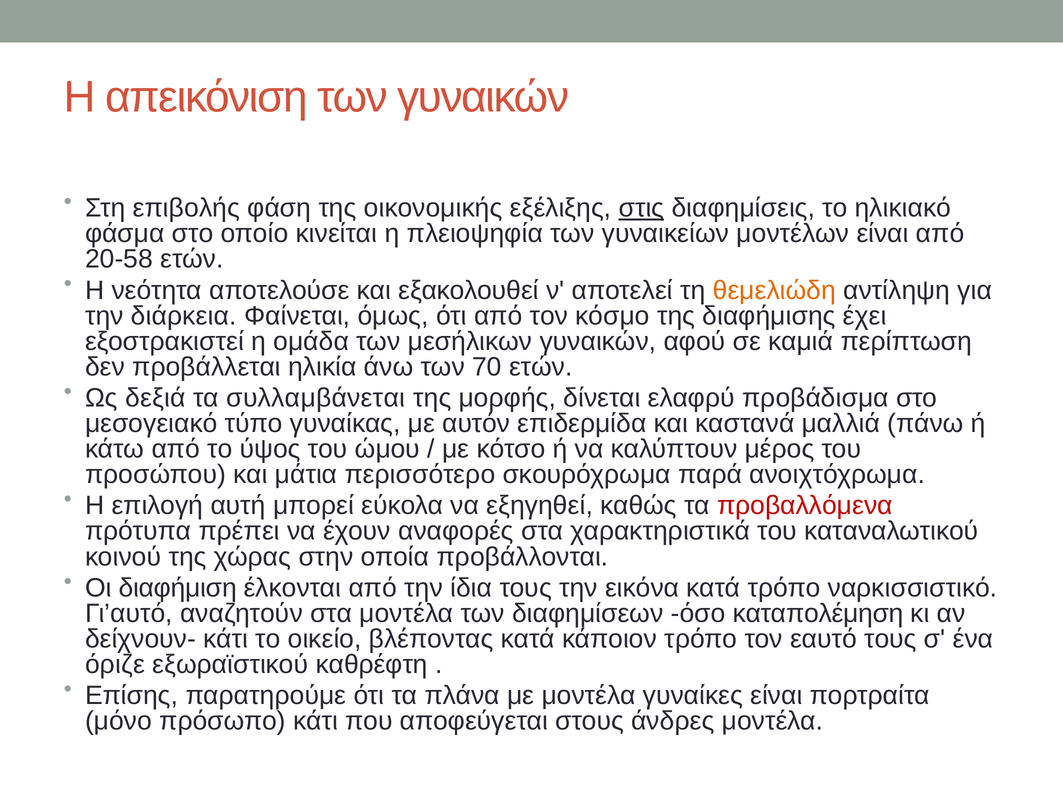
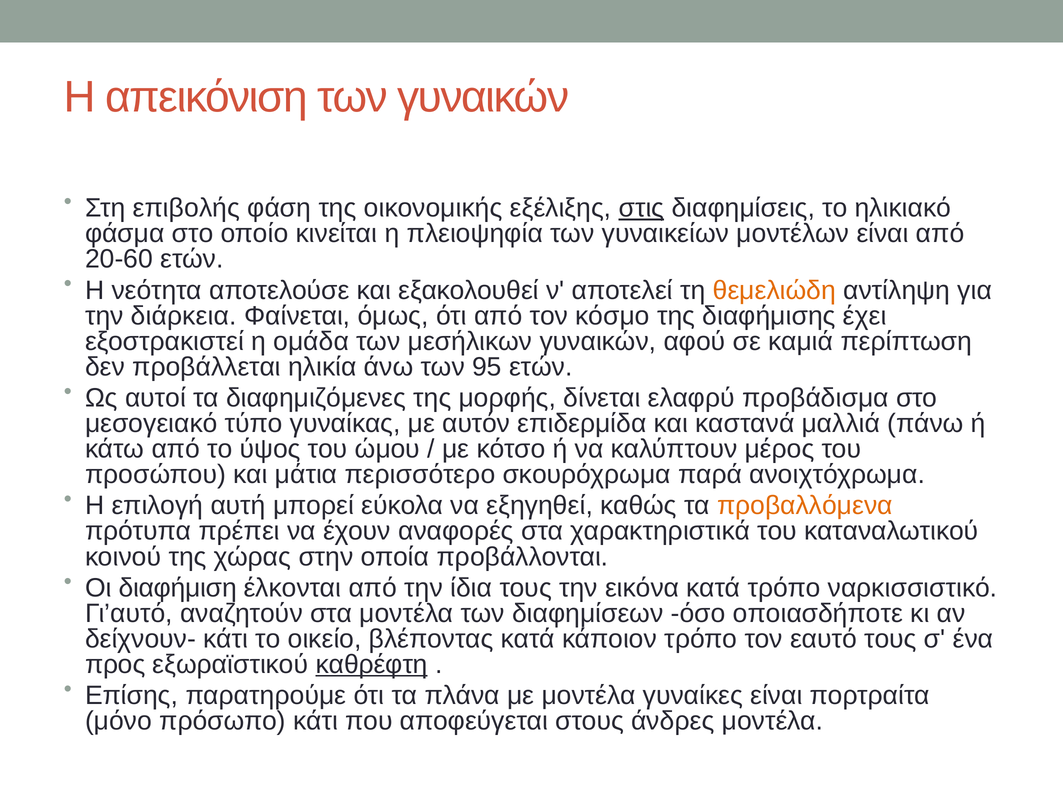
20-58: 20-58 -> 20-60 (119, 259)
70: 70 -> 95 (487, 367)
δεξιά: δεξιά -> αυτοί (156, 398)
συλλαμβάνεται: συλλαμβάνεται -> διαφημιζόμενες (316, 398)
προβαλλόμενα colour: red -> orange (805, 506)
καταπολέμηση: καταπολέμηση -> οποιασδήποτε (818, 614)
όριζε: όριζε -> προς (115, 665)
καθρέφτη underline: none -> present (372, 665)
